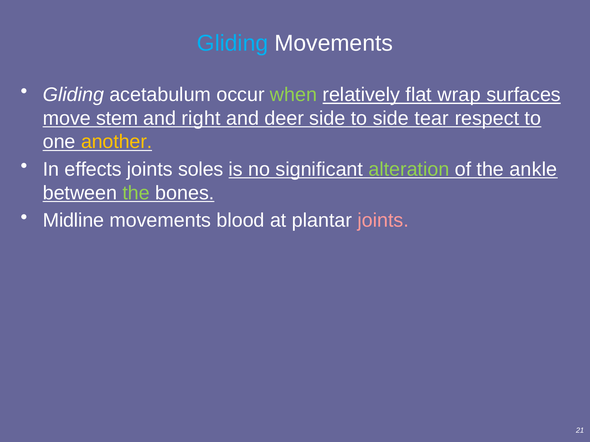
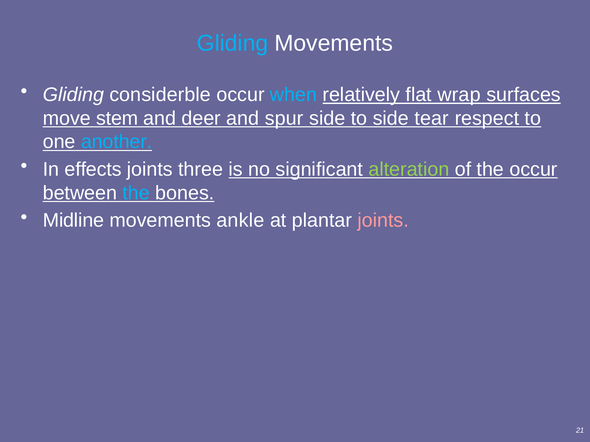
acetabulum: acetabulum -> considerble (160, 95)
when colour: light green -> light blue (294, 95)
right: right -> deer (201, 118)
deer: deer -> spur (284, 118)
another colour: yellow -> light blue (117, 142)
soles: soles -> three (201, 170)
the ankle: ankle -> occur (533, 170)
the colour: light green -> light blue (136, 193)
blood: blood -> ankle (240, 221)
